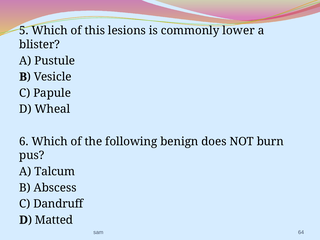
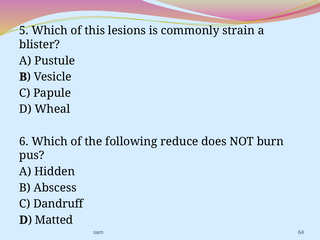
lower: lower -> strain (239, 31)
benign: benign -> reduce (179, 142)
Talcum: Talcum -> Hidden (55, 172)
